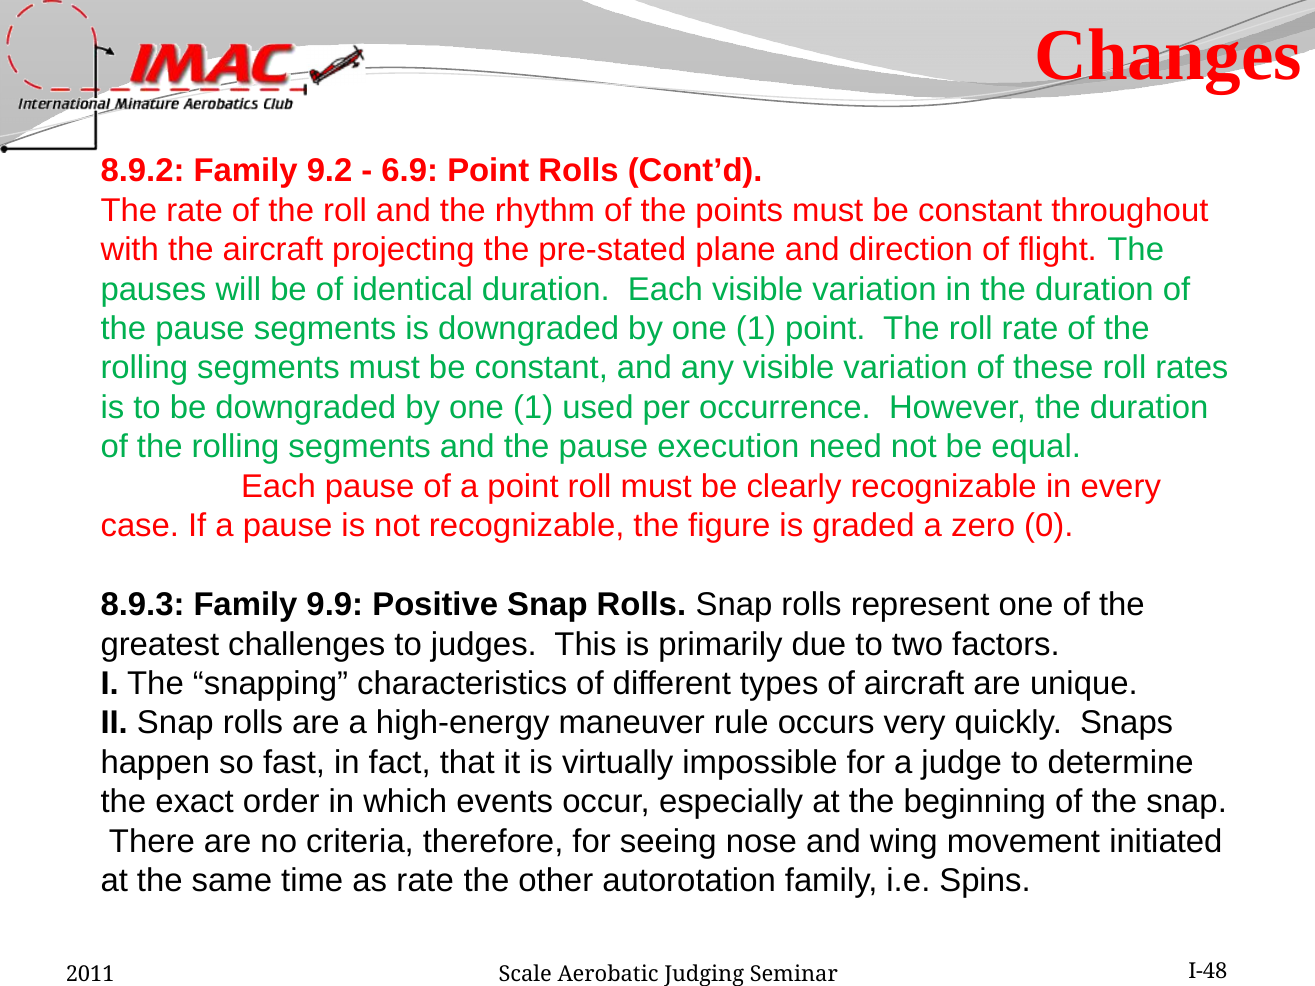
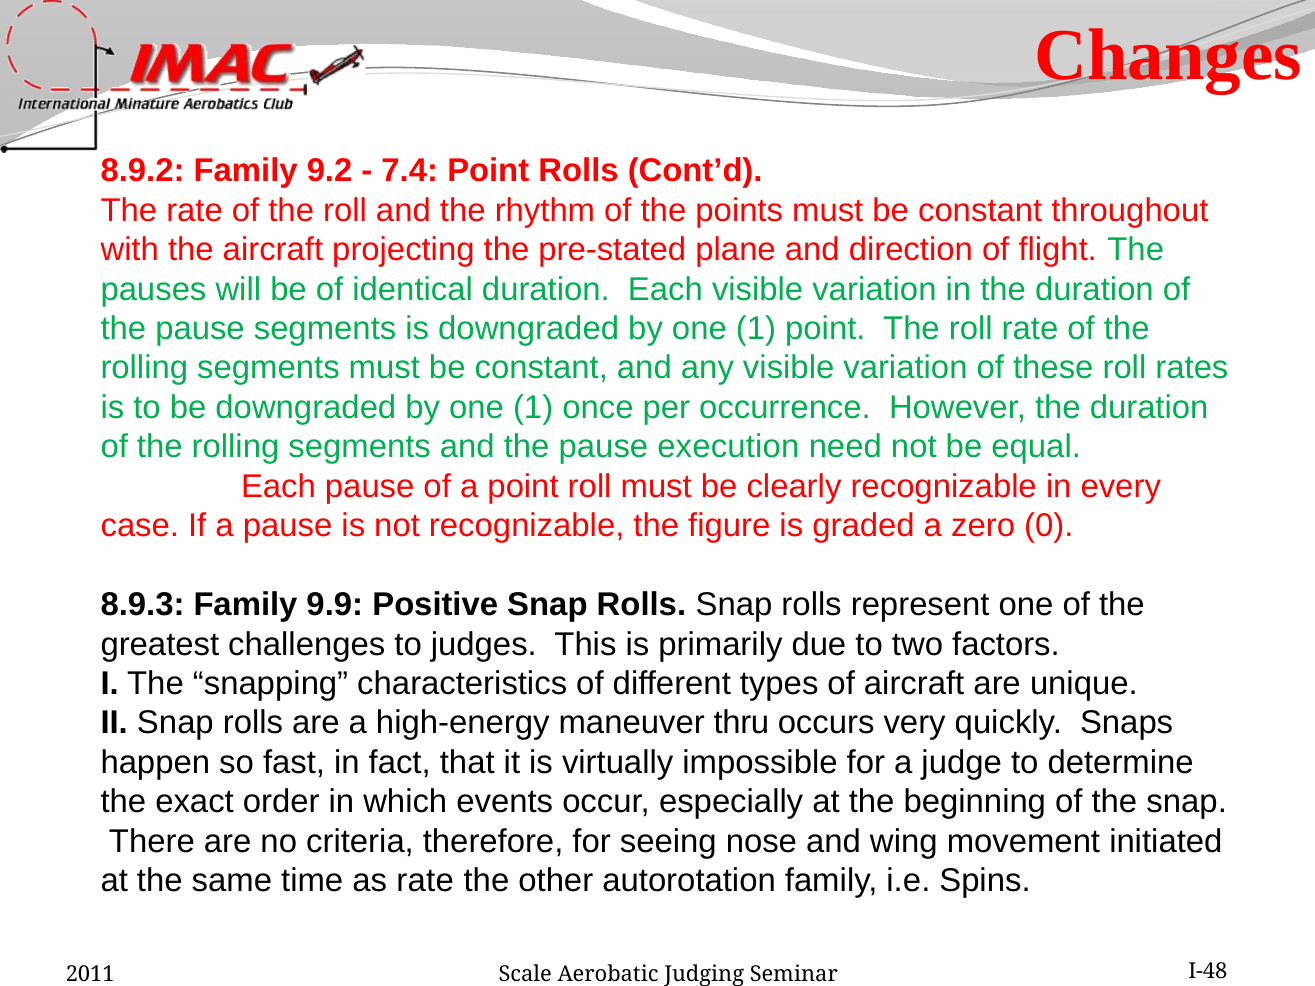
6.9: 6.9 -> 7.4 (410, 171)
used: used -> once (598, 408)
rule: rule -> thru (741, 723)
